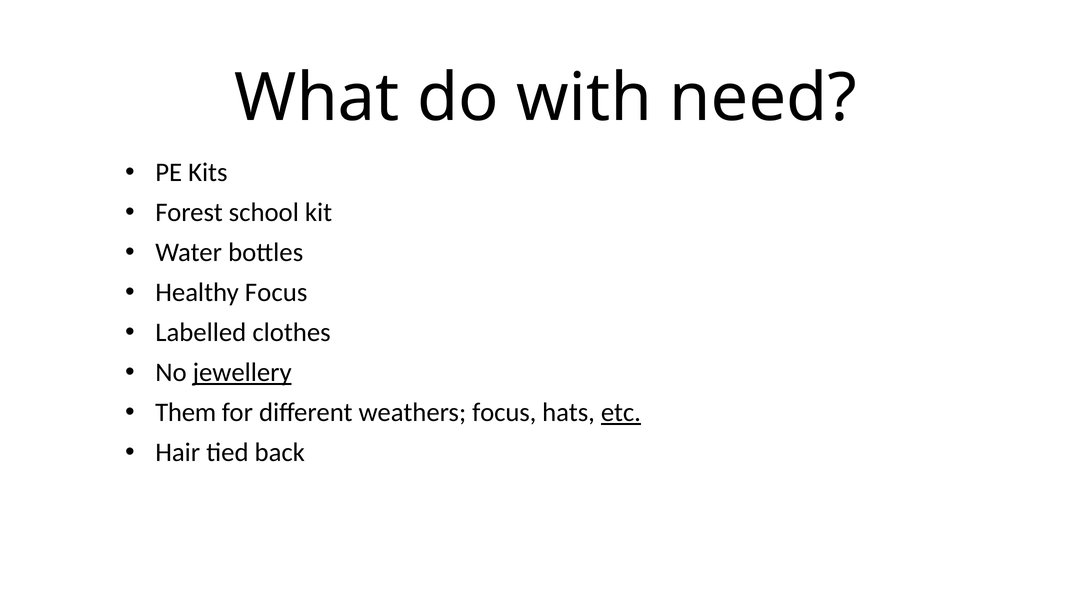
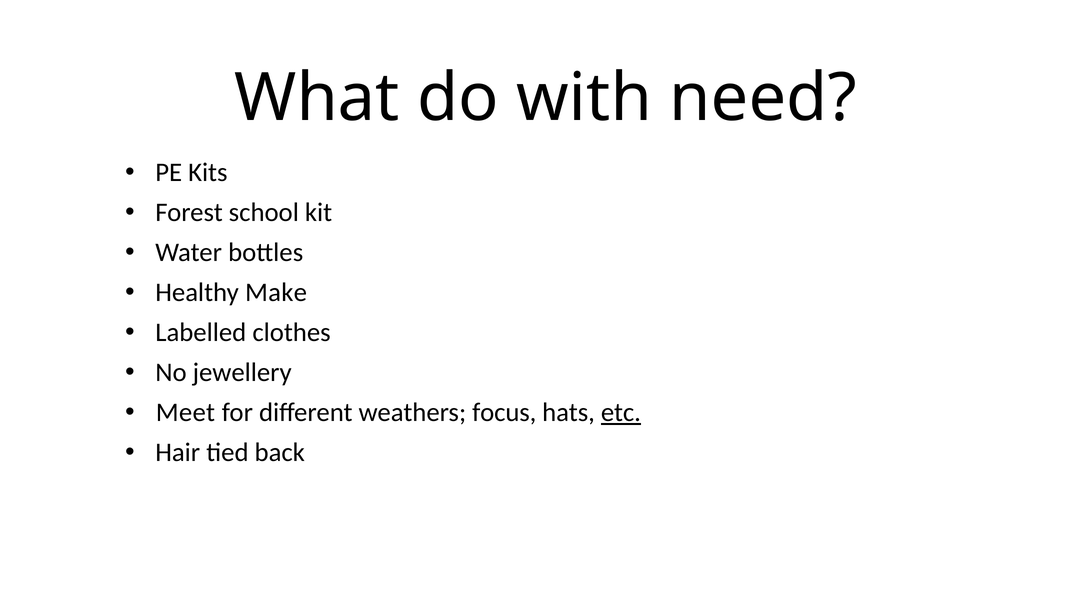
Healthy Focus: Focus -> Make (276, 293)
jewellery underline: present -> none (242, 373)
Them: Them -> Meet (185, 413)
